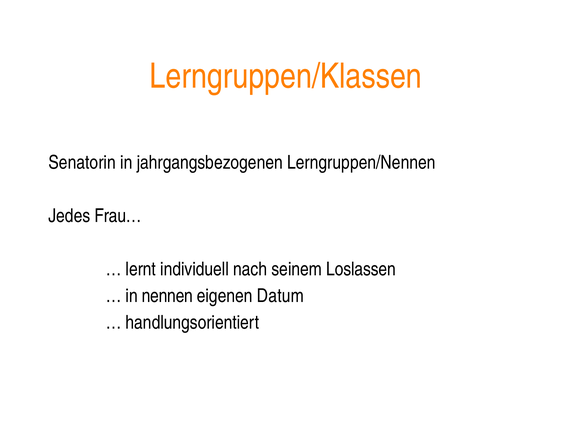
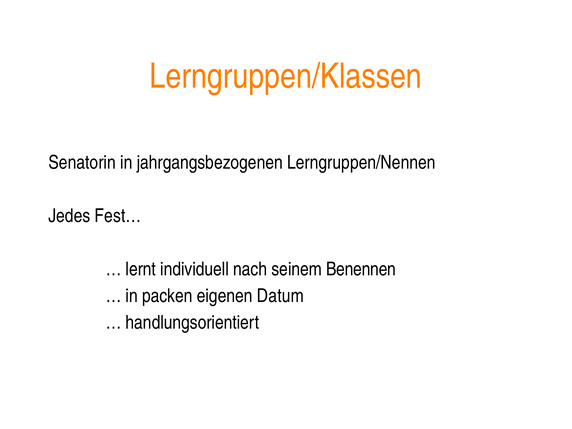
Frau…: Frau… -> Fest… (118, 216)
Loslassen: Loslassen -> Benennen (361, 269)
nennen: nennen -> packen (167, 296)
